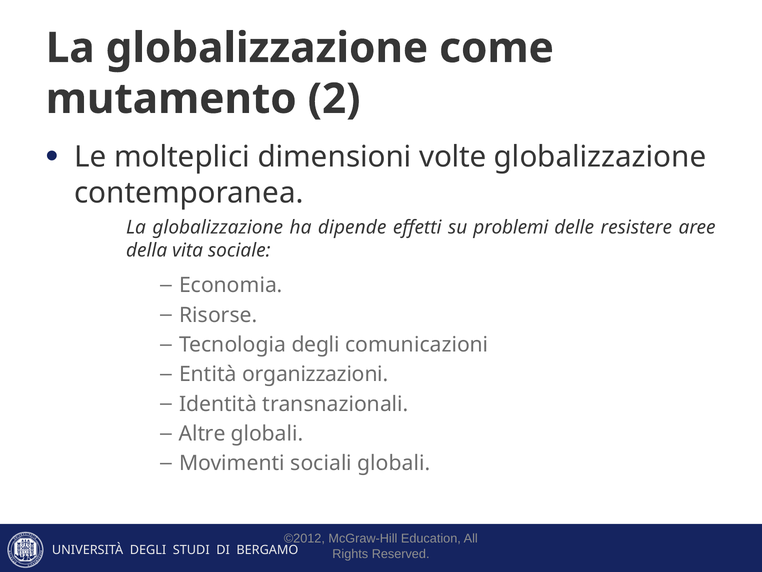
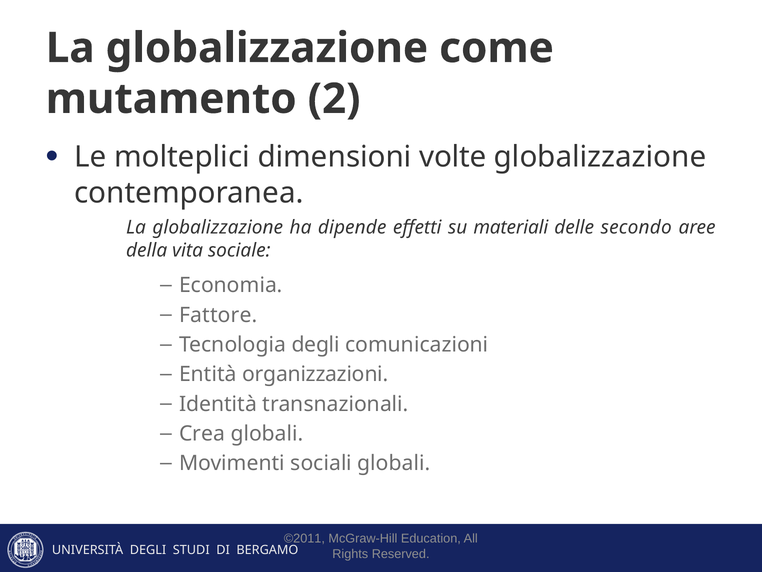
problemi: problemi -> materiali (511, 227)
resistere: resistere -> secondo (636, 227)
Risorse: Risorse -> Fattore (218, 315)
Altre: Altre -> Crea (202, 433)
©2012: ©2012 -> ©2011 (304, 538)
